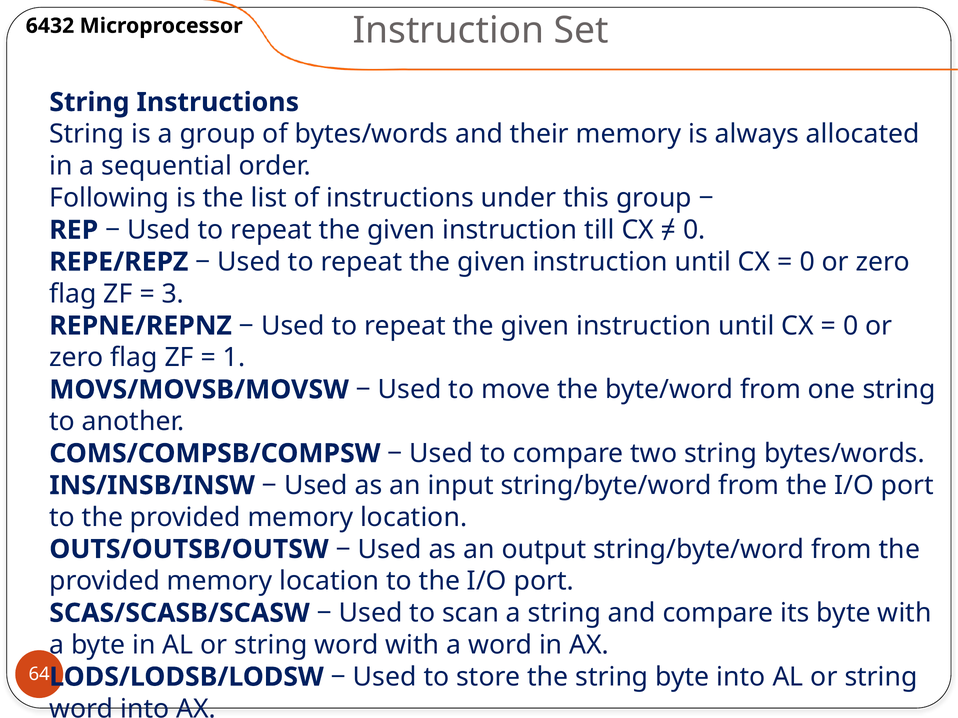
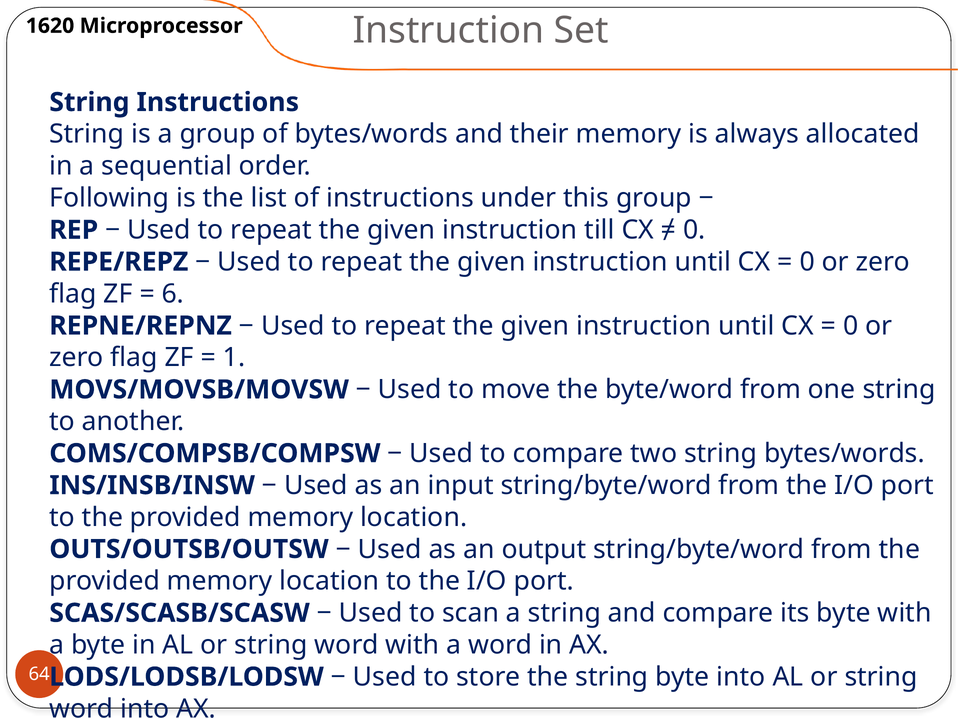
6432: 6432 -> 1620 (50, 26)
3: 3 -> 6 (173, 294)
